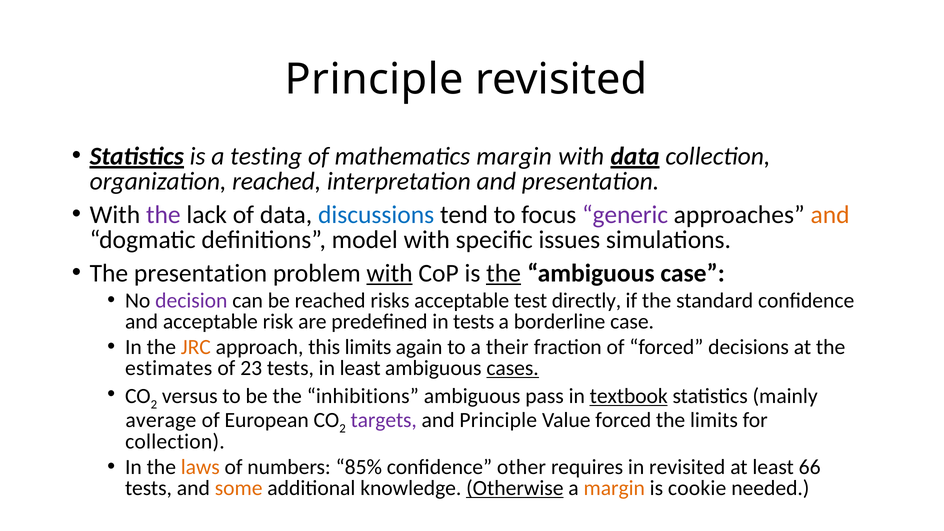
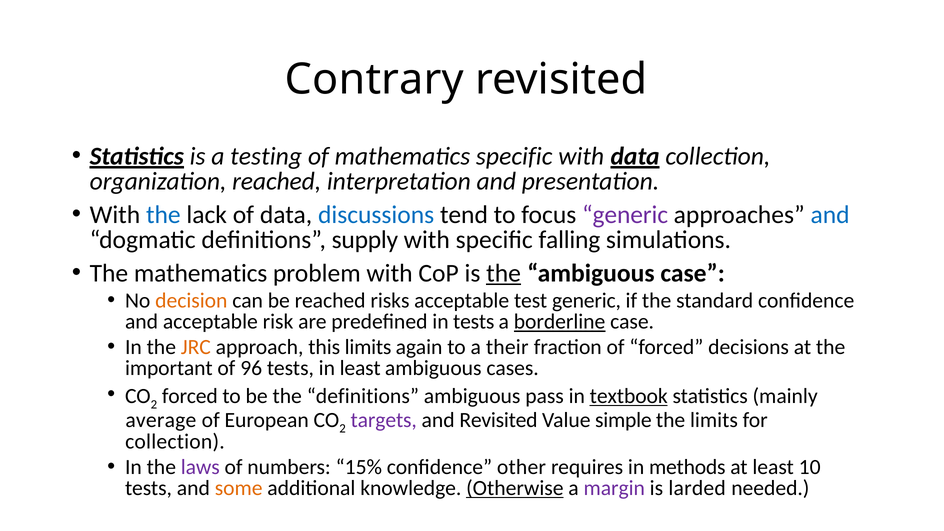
Principle: Principle -> Contrary (374, 79)
mathematics margin: margin -> specific (514, 156)
the colour: purple -> blue (163, 215)
and colour: orange -> blue (830, 215)
model: model -> supply (365, 240)
issues: issues -> falling (569, 240)
The presentation: presentation -> mathematics (201, 273)
with underline: present -> none (390, 273)
decision colour: purple -> orange (191, 301)
test directly: directly -> generic (586, 301)
borderline underline: none -> present (560, 322)
estimates: estimates -> important (169, 368)
23: 23 -> 96 (251, 368)
cases underline: present -> none (513, 368)
versus: versus -> forced (190, 396)
the inhibitions: inhibitions -> definitions (363, 396)
and Principle: Principle -> Revisited (498, 420)
Value forced: forced -> simple (623, 420)
laws colour: orange -> purple (200, 467)
85%: 85% -> 15% (359, 467)
in revisited: revisited -> methods (687, 467)
66: 66 -> 10 (810, 467)
margin colour: orange -> purple (614, 488)
cookie: cookie -> larded (697, 488)
